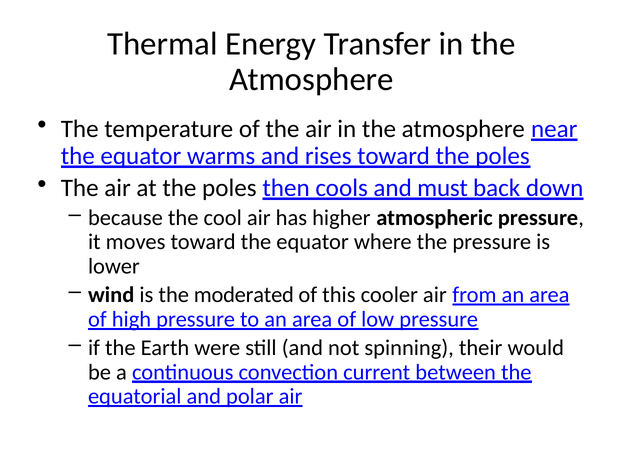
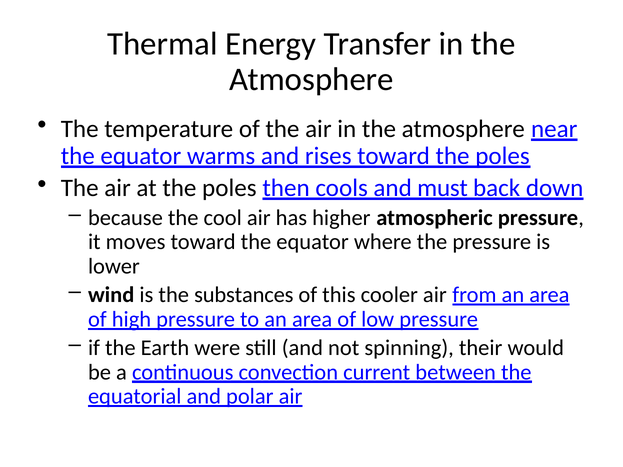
moderated: moderated -> substances (244, 295)
